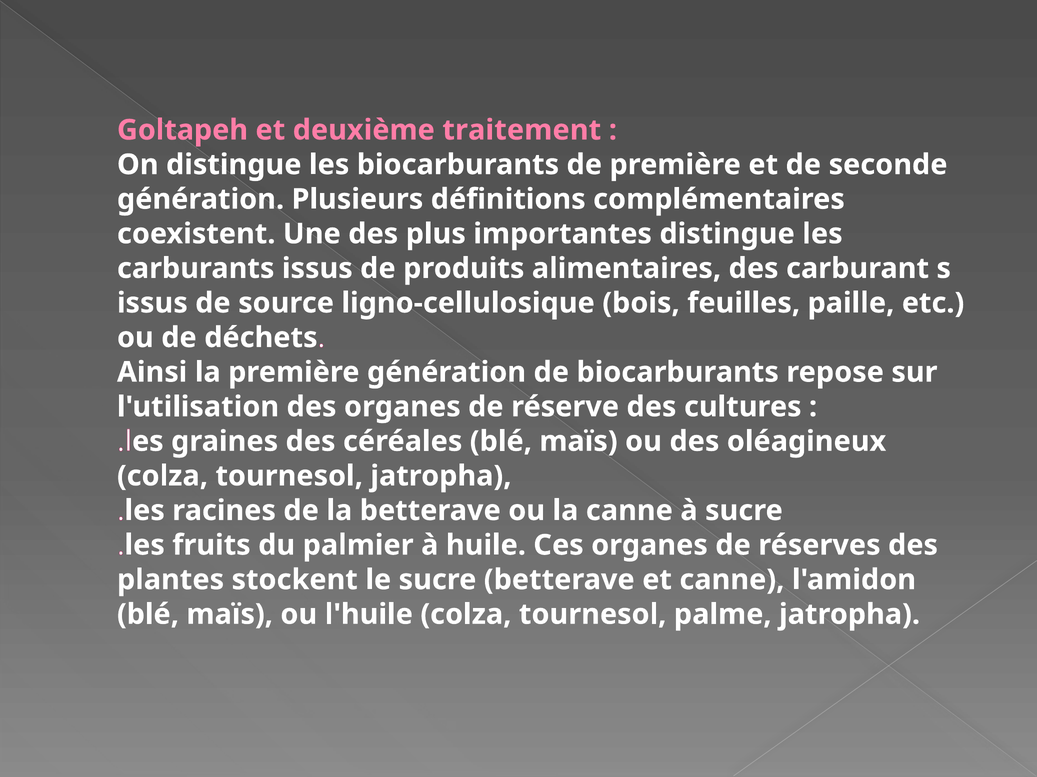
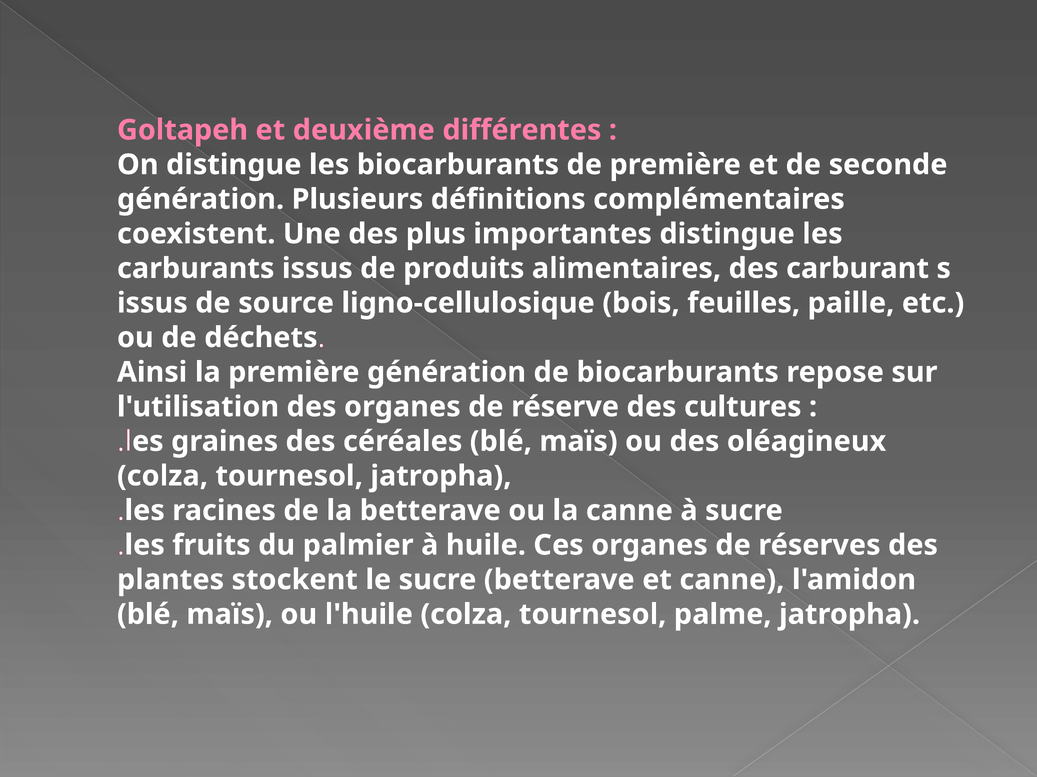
traitement: traitement -> différentes (522, 130)
